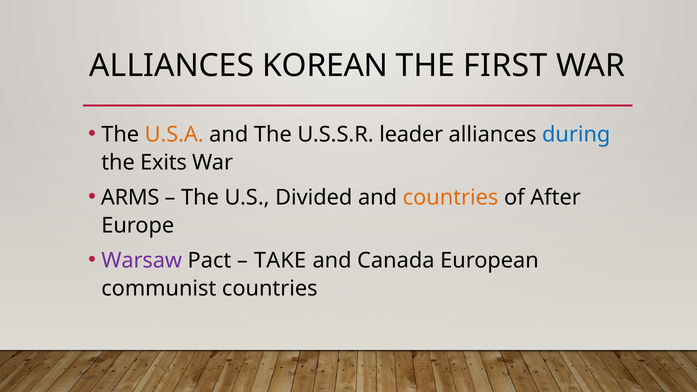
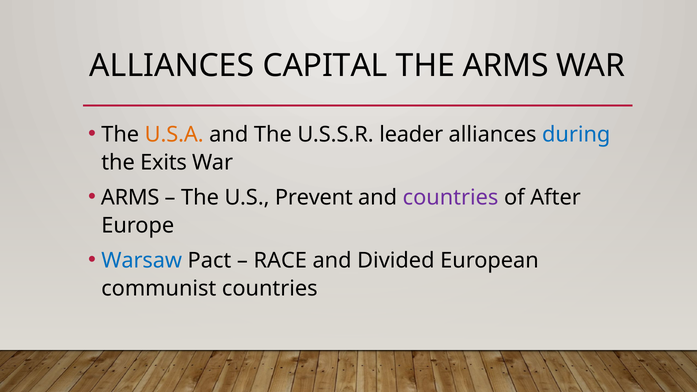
KOREAN: KOREAN -> CAPITAL (325, 66)
THE FIRST: FIRST -> ARMS (506, 66)
Divided: Divided -> Prevent (314, 197)
countries colour: orange -> purple (451, 197)
Warsaw colour: purple -> blue (142, 260)
TAKE: TAKE -> RACE (280, 260)
Canada: Canada -> Divided (396, 260)
